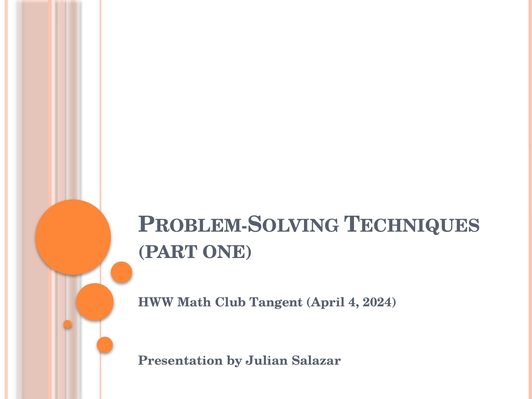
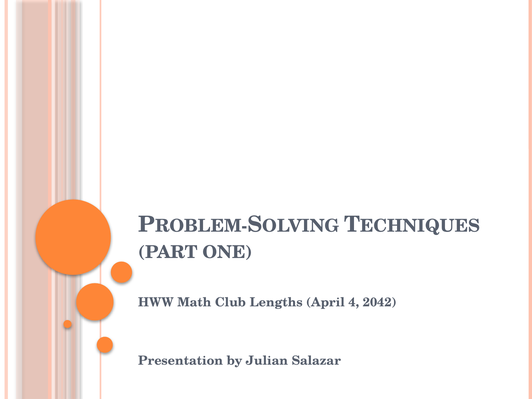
Tangent: Tangent -> Lengths (276, 302)
2024: 2024 -> 2042 (380, 302)
